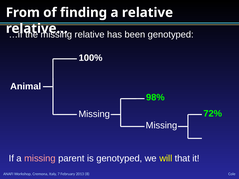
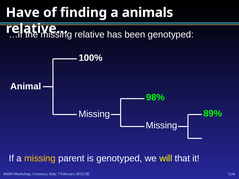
From: From -> Have (23, 13)
a relative: relative -> animals (148, 13)
72%: 72% -> 89% (213, 114)
missing colour: pink -> yellow (40, 159)
